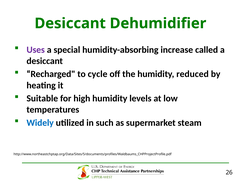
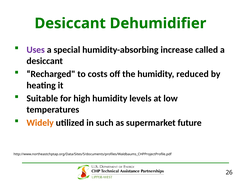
cycle: cycle -> costs (98, 74)
Widely colour: blue -> orange (40, 123)
steam: steam -> future (190, 123)
